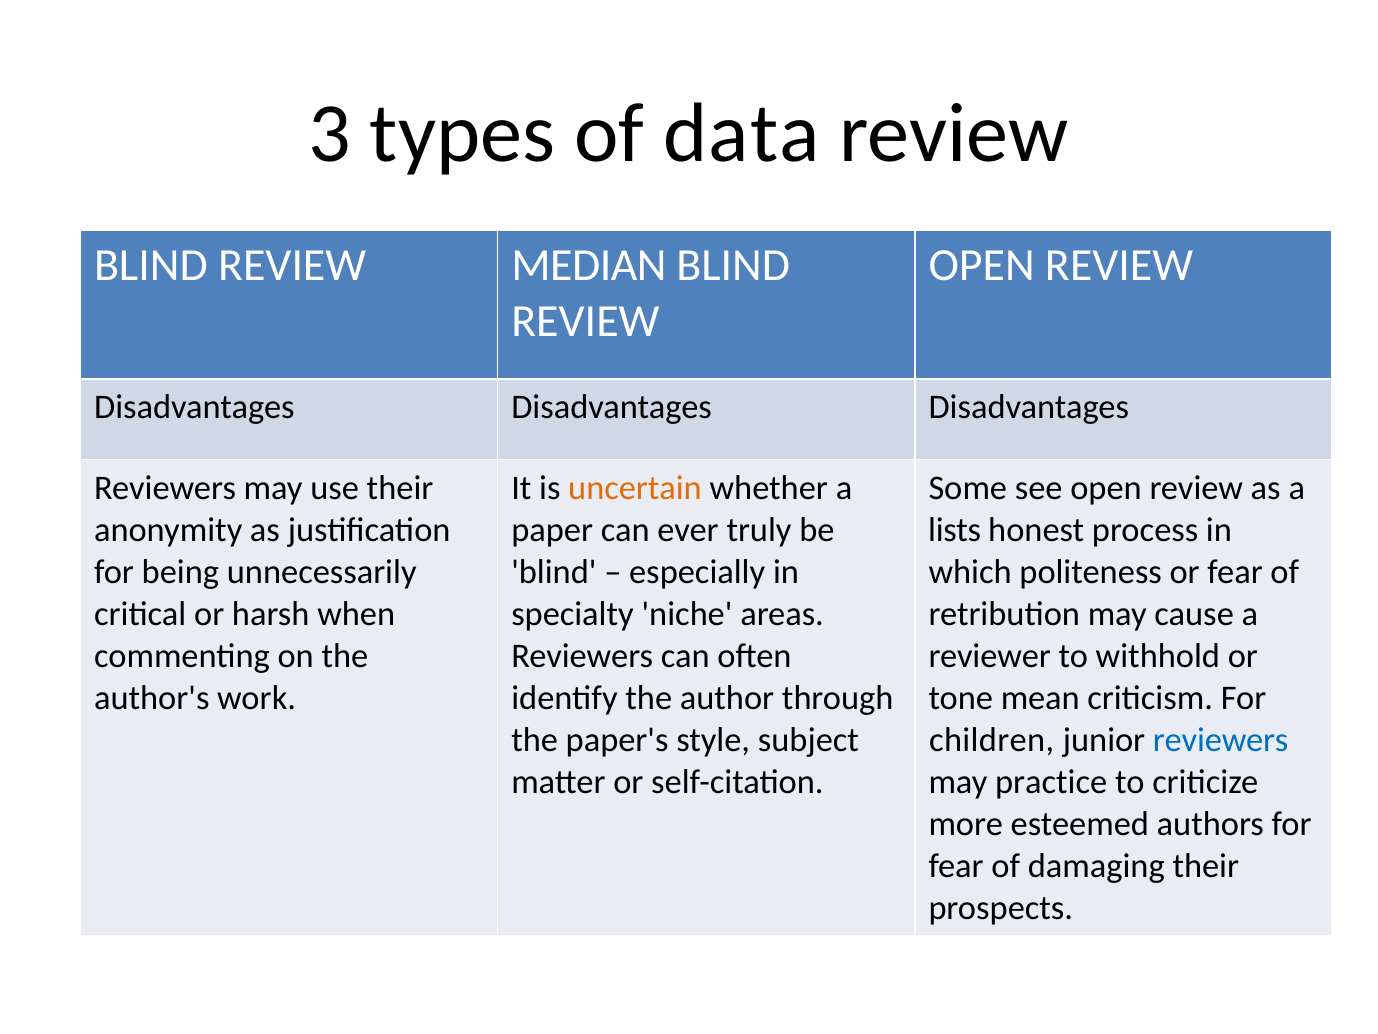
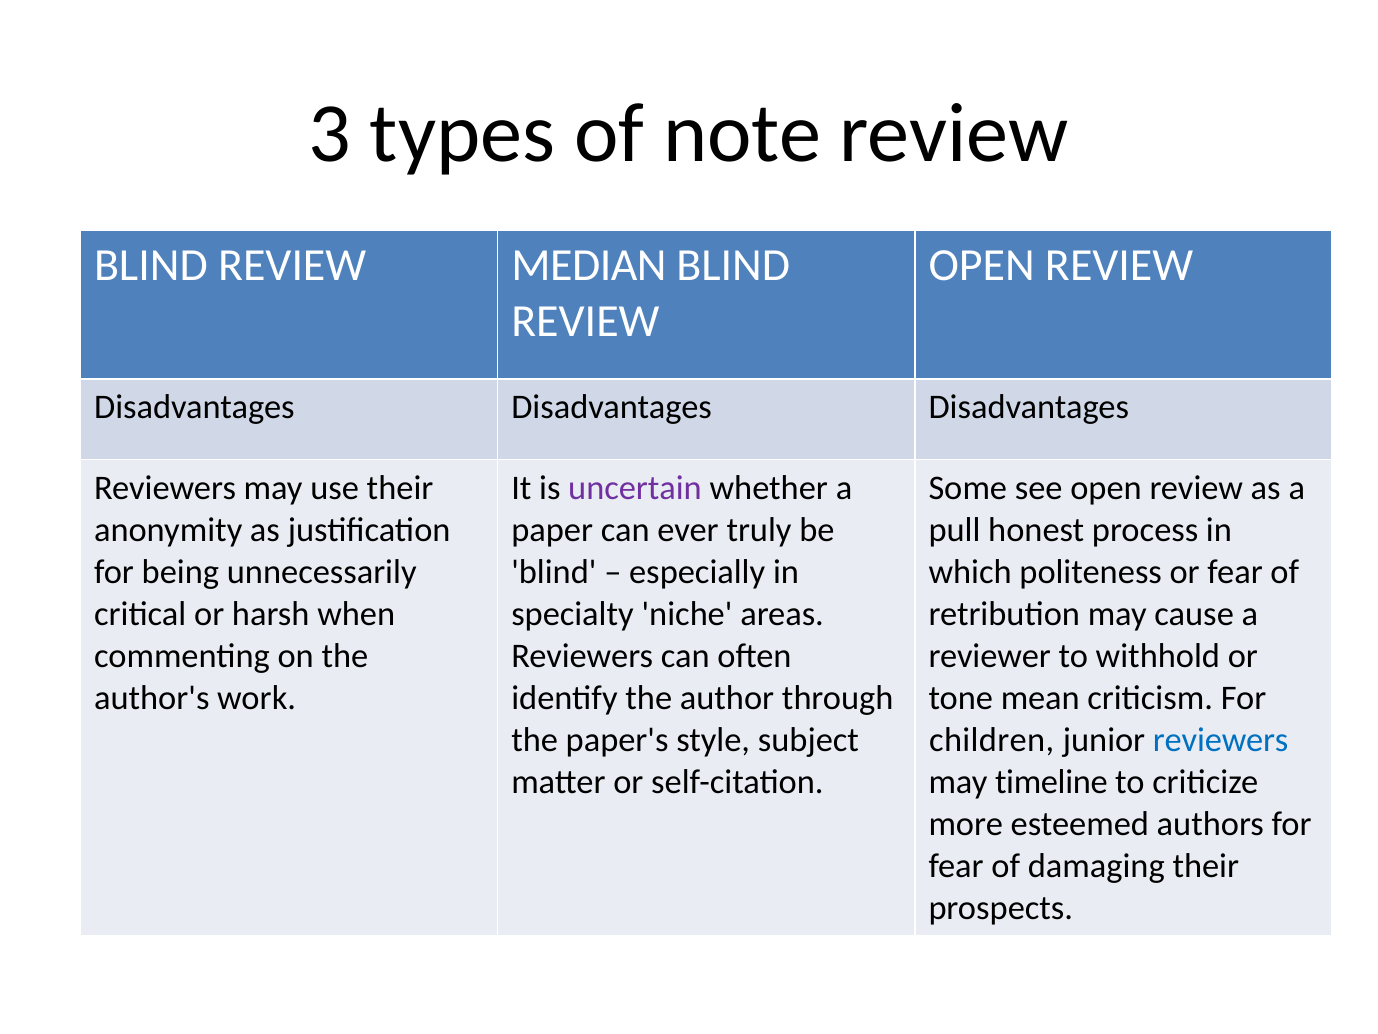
data: data -> note (742, 133)
uncertain colour: orange -> purple (635, 488)
lists: lists -> pull (954, 530)
practice: practice -> timeline (1051, 782)
